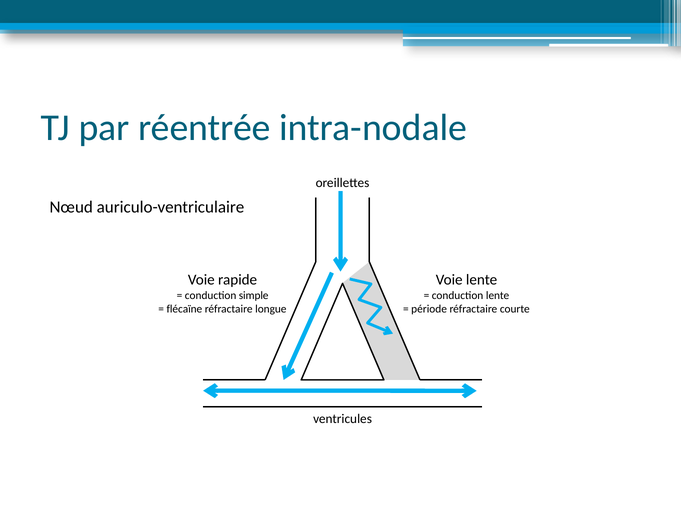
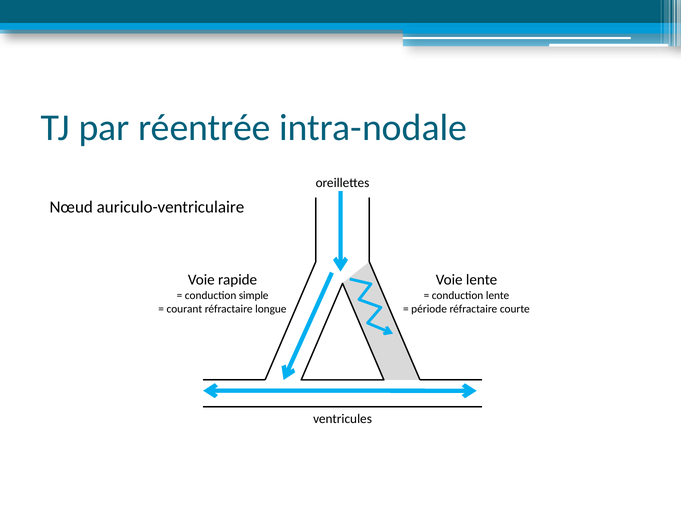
flécaïne: flécaïne -> courant (184, 309)
